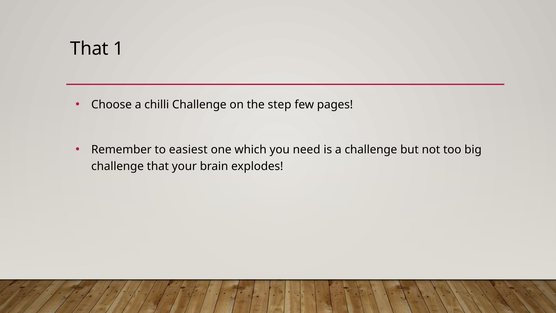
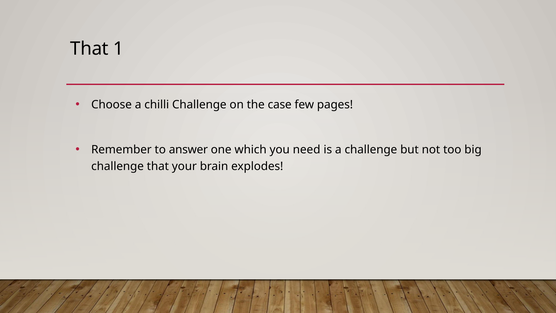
step: step -> case (280, 105)
easiest: easiest -> answer (188, 149)
